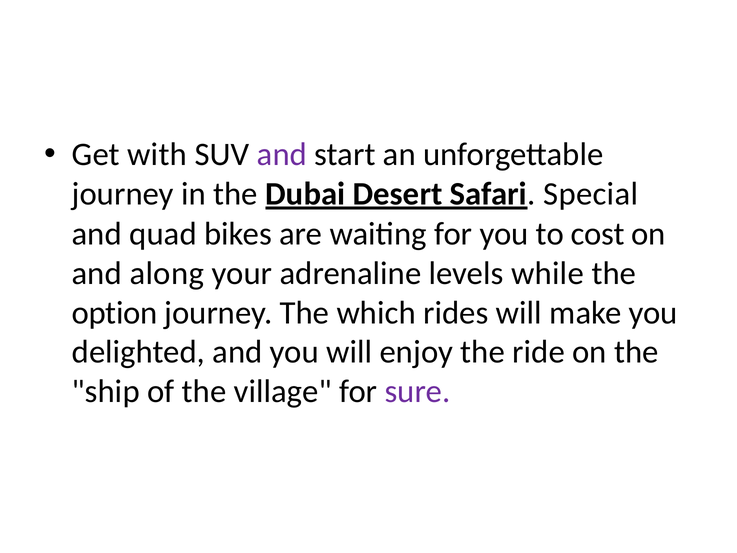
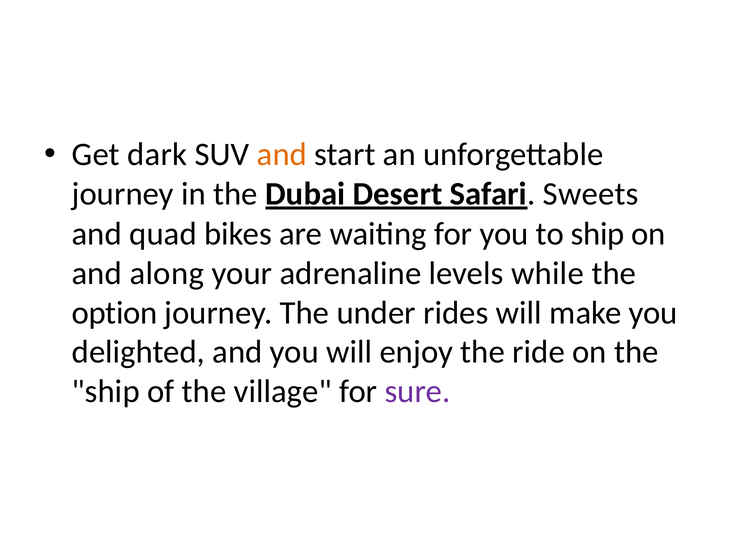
with: with -> dark (157, 155)
and colour: purple -> orange (282, 155)
Special: Special -> Sweets (591, 194)
to cost: cost -> ship (598, 234)
which: which -> under (376, 313)
